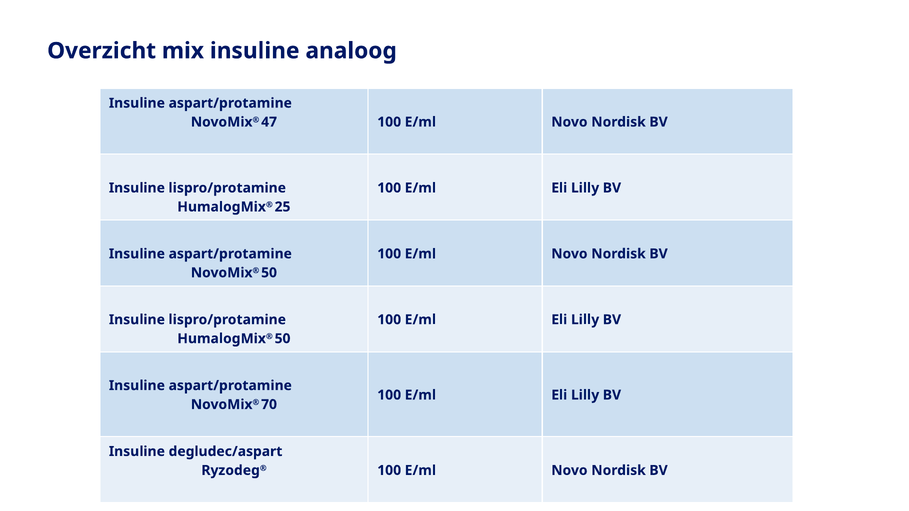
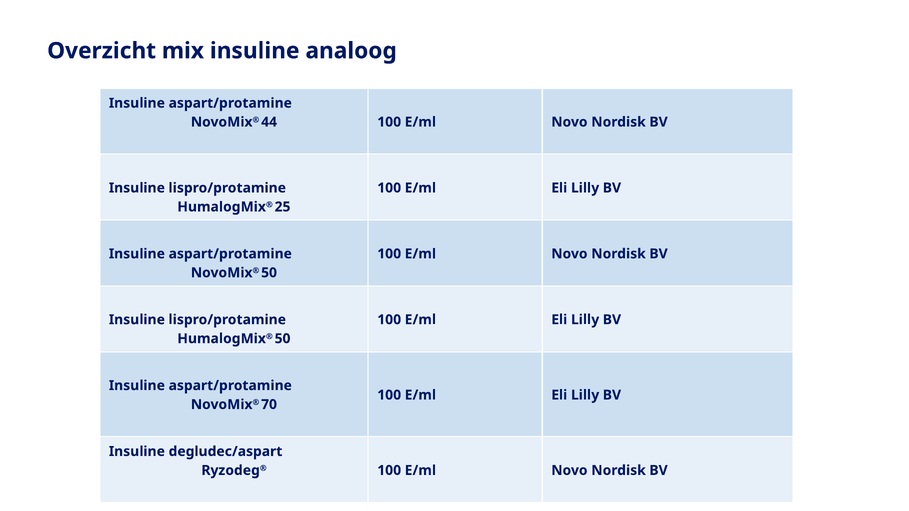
47: 47 -> 44 (269, 122)
